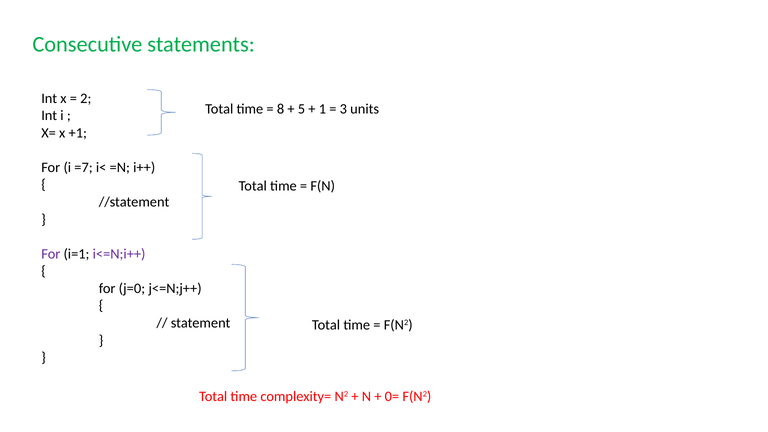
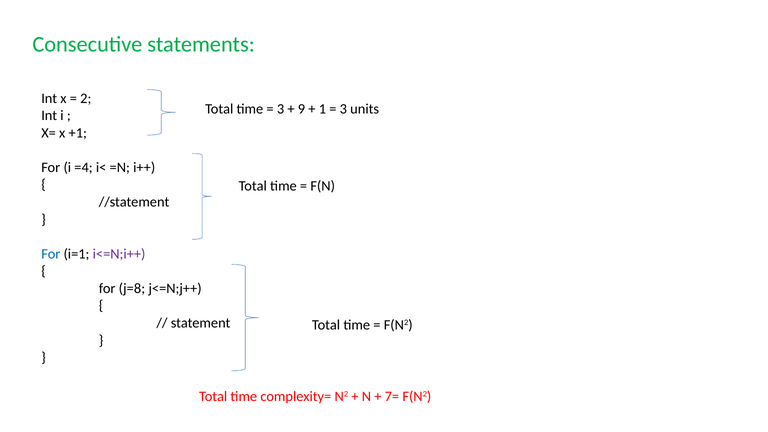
8: 8 -> 3 (281, 109)
5: 5 -> 9 (301, 109)
=7: =7 -> =4 (83, 167)
For colour: purple -> blue (51, 254)
j=0: j=0 -> j=8 (132, 288)
0=: 0= -> 7= (392, 396)
